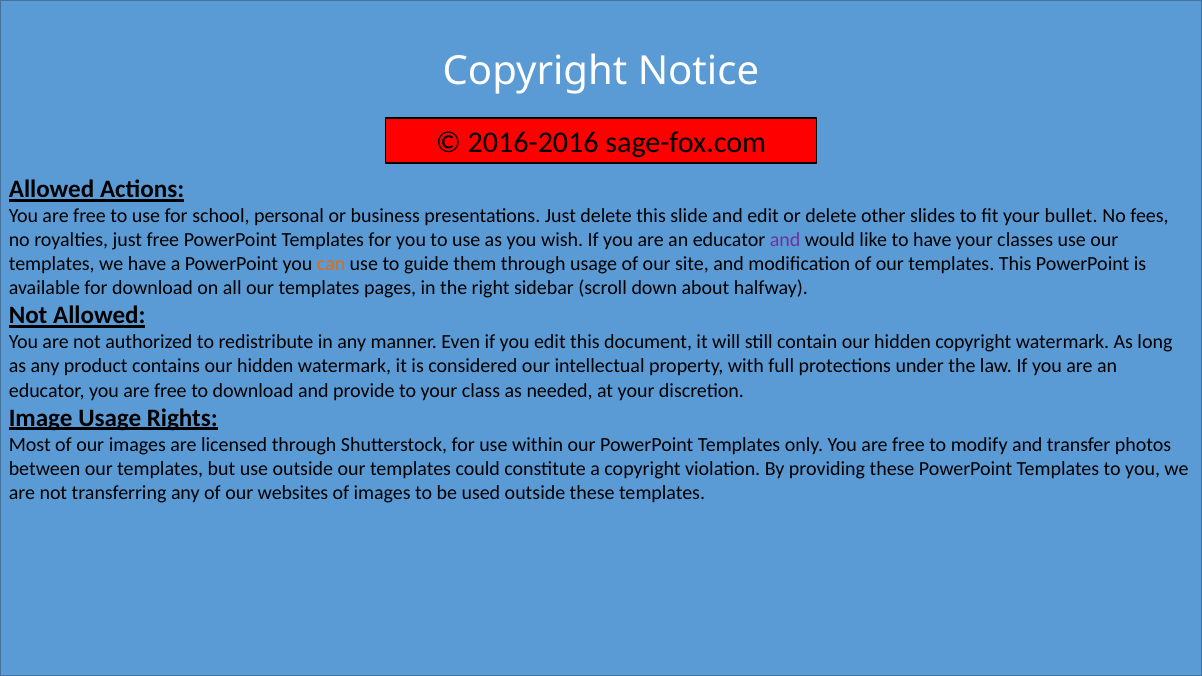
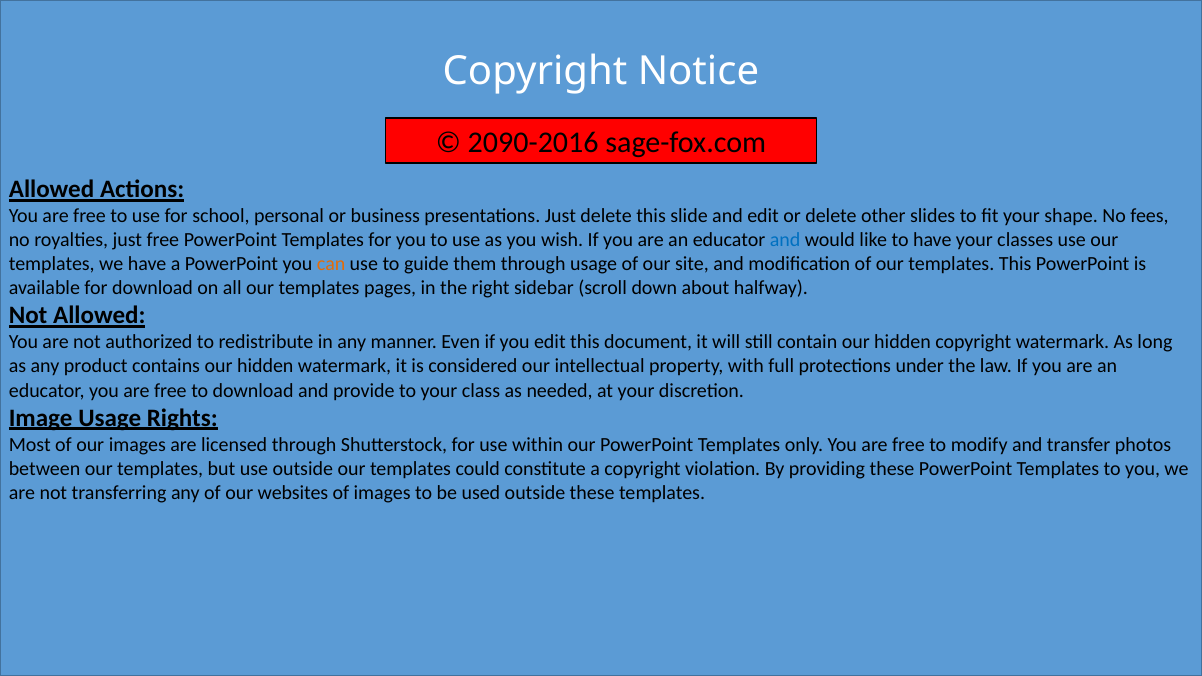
2016-2016: 2016-2016 -> 2090-2016 (533, 143)
bullet: bullet -> shape (1071, 216)
and colour: purple -> blue (785, 240)
